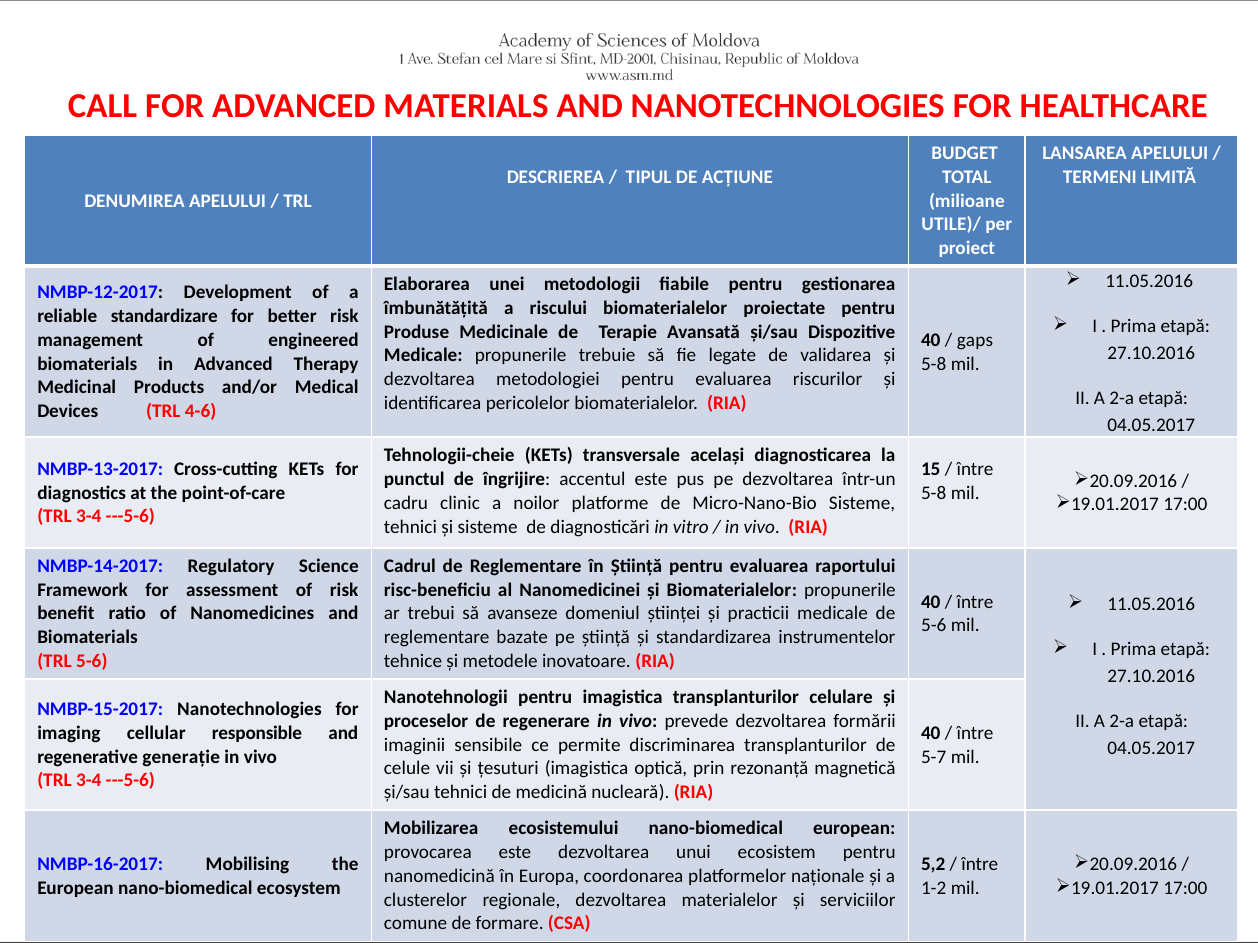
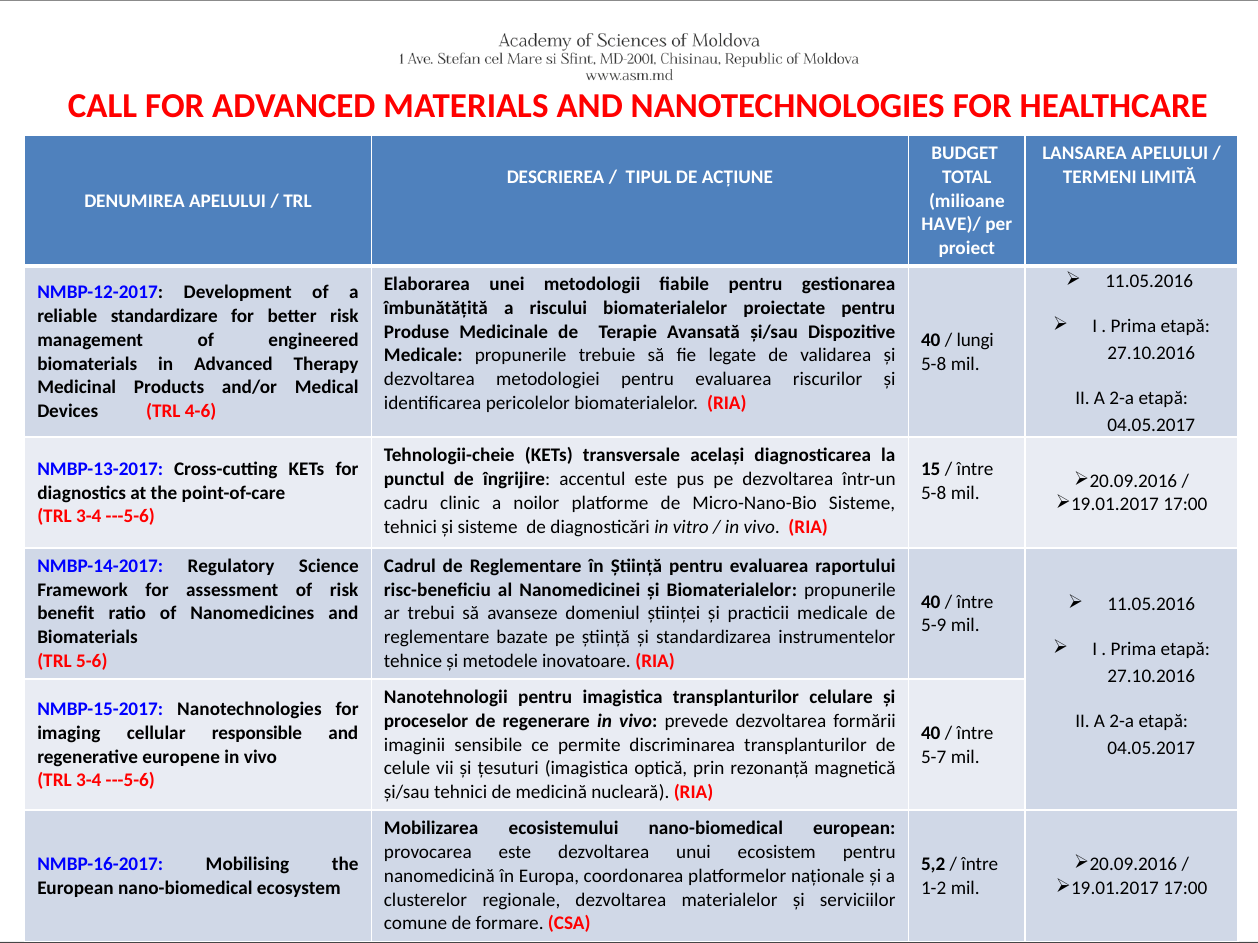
UTILE)/: UTILE)/ -> HAVE)/ (951, 225)
gaps: gaps -> lungi (975, 340)
5-6: 5-6 -> 5-9 (934, 626)
generație: generație -> europene (181, 757)
